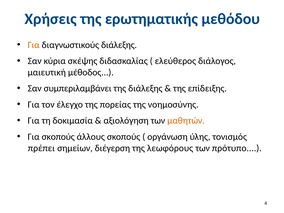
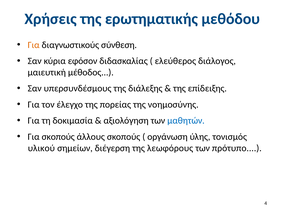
διαγνωστικούς διάλεξης: διάλεξης -> σύνθεση (119, 45)
σκέψης: σκέψης -> εφόσον (83, 61)
συμπεριλαμβάνει: συμπεριλαμβάνει -> υπερσυνδέσμους (78, 88)
μαθητών colour: orange -> blue (186, 121)
πρέπει: πρέπει -> υλικού (41, 148)
